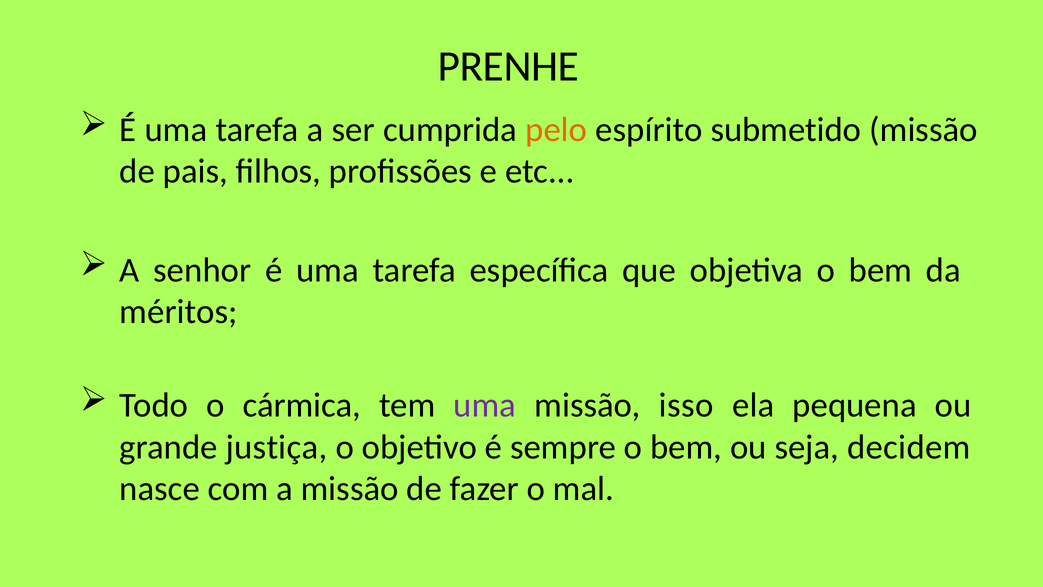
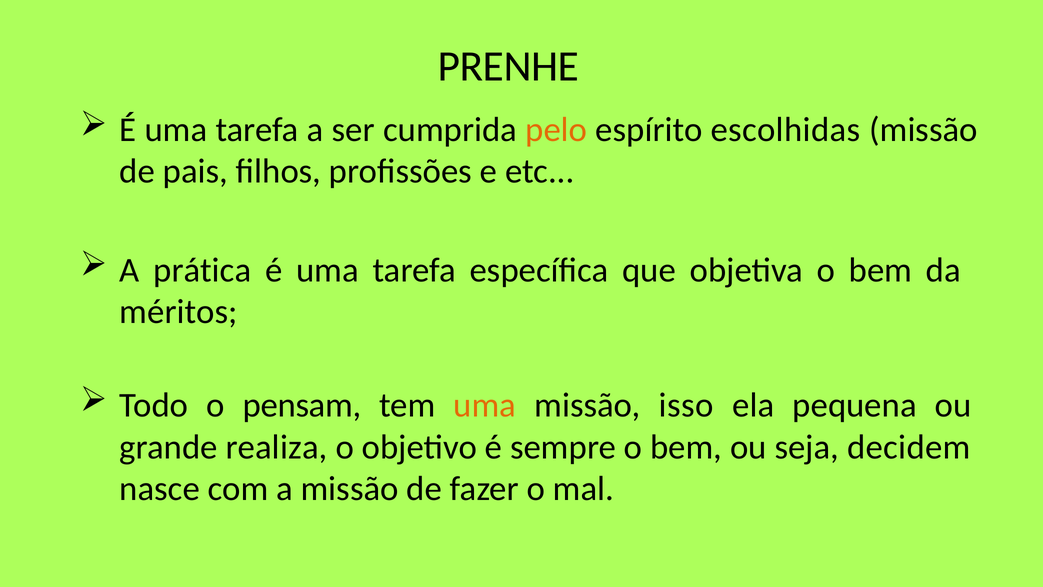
submetido: submetido -> escolhidas (786, 130)
senhor: senhor -> prática (202, 270)
cármica: cármica -> pensam (302, 405)
uma colour: purple -> orange (485, 405)
justiça: justiça -> realiza (277, 447)
